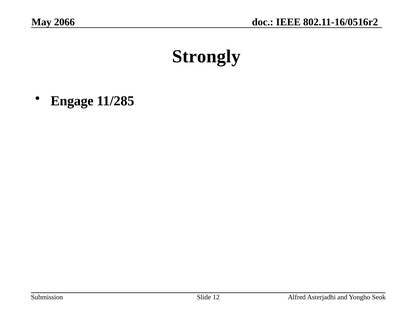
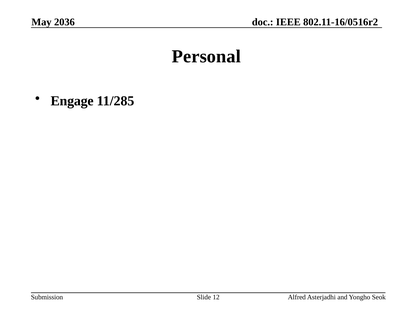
2066: 2066 -> 2036 (64, 22)
Strongly: Strongly -> Personal (206, 56)
